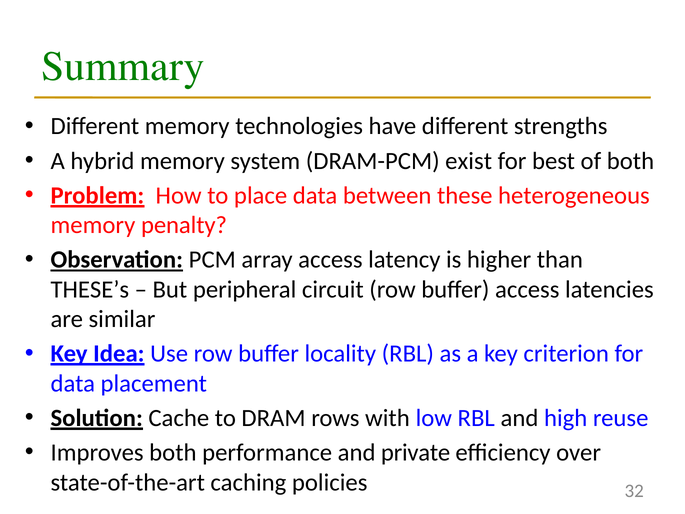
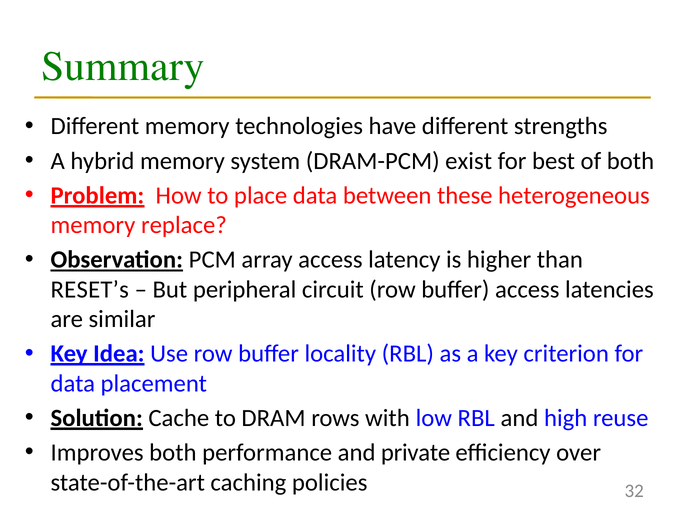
penalty: penalty -> replace (184, 225)
THESE’s: THESE’s -> RESET’s (90, 289)
